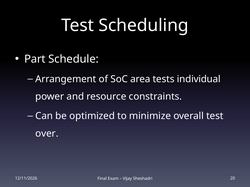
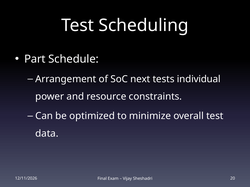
area: area -> next (140, 79)
over: over -> data (47, 134)
